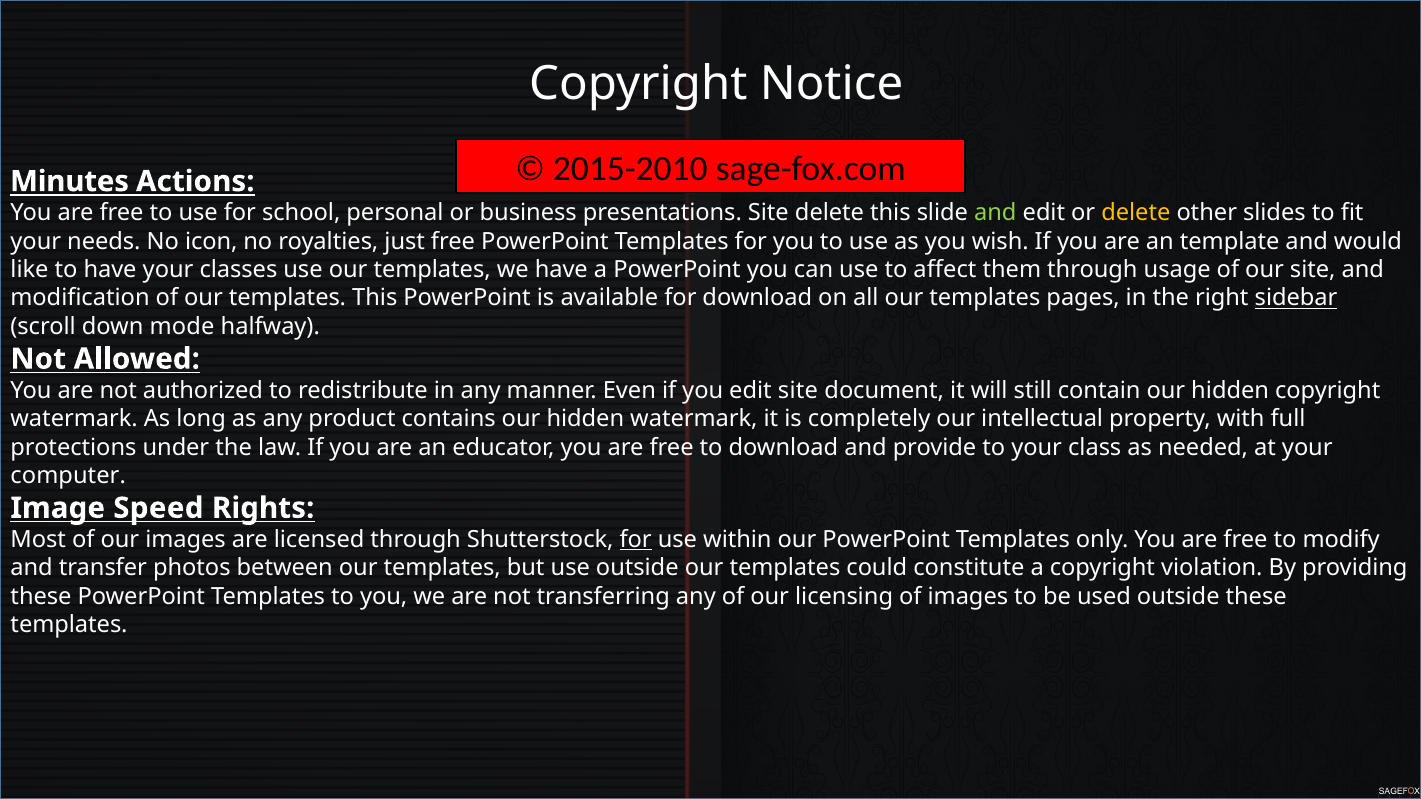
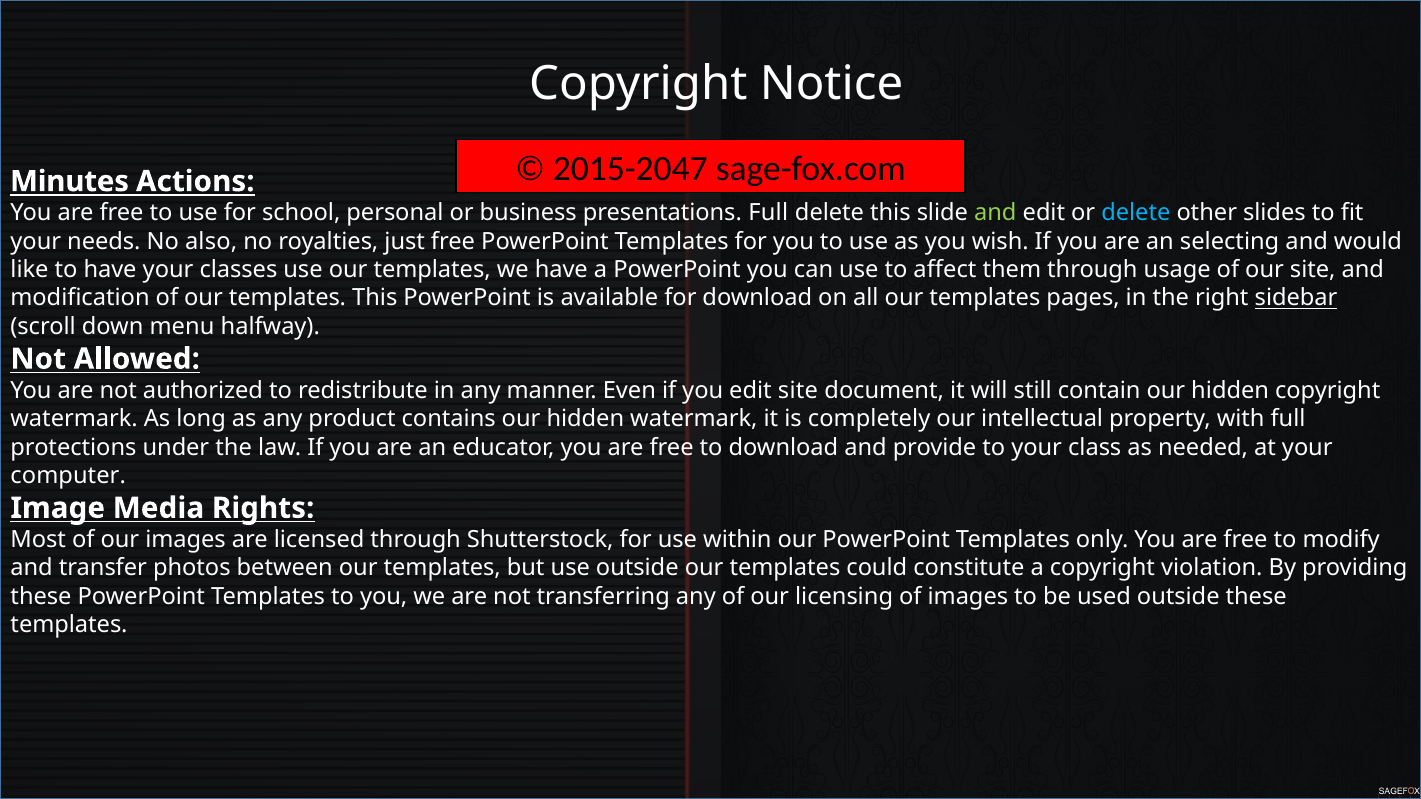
2015-2010: 2015-2010 -> 2015-2047 (630, 169)
presentations Site: Site -> Full (768, 213)
delete colour: yellow -> light blue (1136, 213)
icon: icon -> also (211, 241)
template: template -> selecting (1230, 241)
mode: mode -> menu (182, 327)
Speed: Speed -> Media (158, 508)
for underline: present -> none (636, 540)
